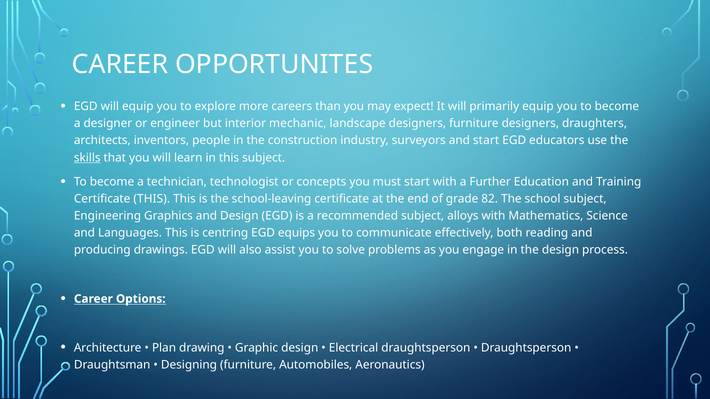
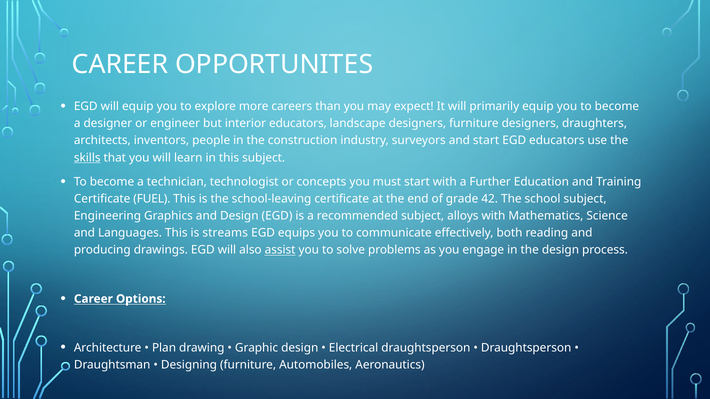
interior mechanic: mechanic -> educators (298, 124)
Certificate THIS: THIS -> FUEL (152, 199)
82: 82 -> 42 (490, 199)
centring: centring -> streams (225, 233)
assist underline: none -> present (280, 250)
